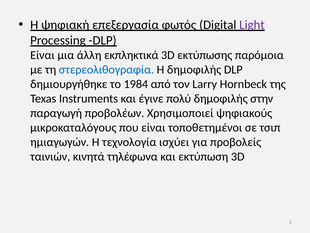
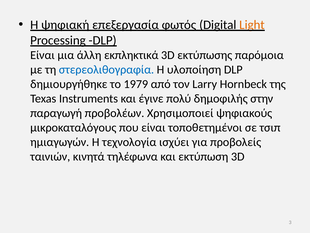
Light colour: purple -> orange (252, 25)
Η δημοφιλής: δημοφιλής -> υλοποίηση (194, 70)
1984: 1984 -> 1979 (136, 84)
